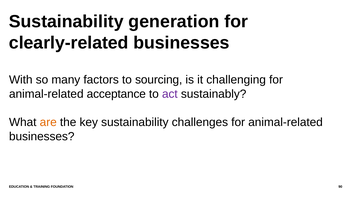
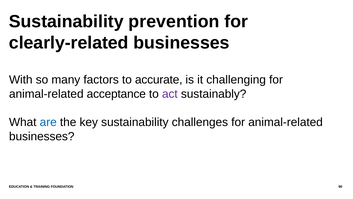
generation: generation -> prevention (174, 21)
sourcing: sourcing -> accurate (159, 80)
are colour: orange -> blue (48, 122)
